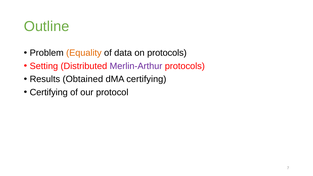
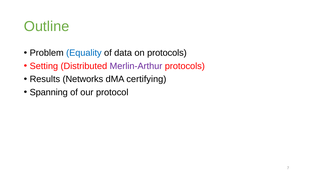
Equality colour: orange -> blue (84, 53)
Obtained: Obtained -> Networks (83, 79)
Certifying: Certifying -> Spanning (49, 92)
